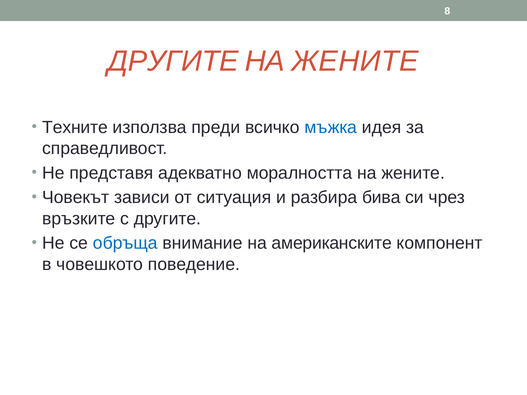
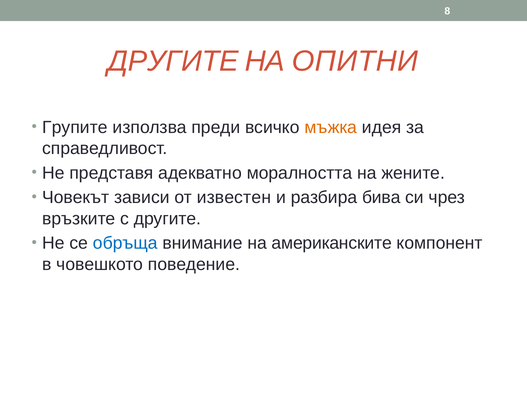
ЖЕНИТЕ: ЖЕНИТЕ -> ОПИТНИ (355, 61)
Техните: Техните -> Групите (75, 127)
мъжка colour: blue -> orange (331, 127)
ситуация: ситуация -> известен (234, 198)
